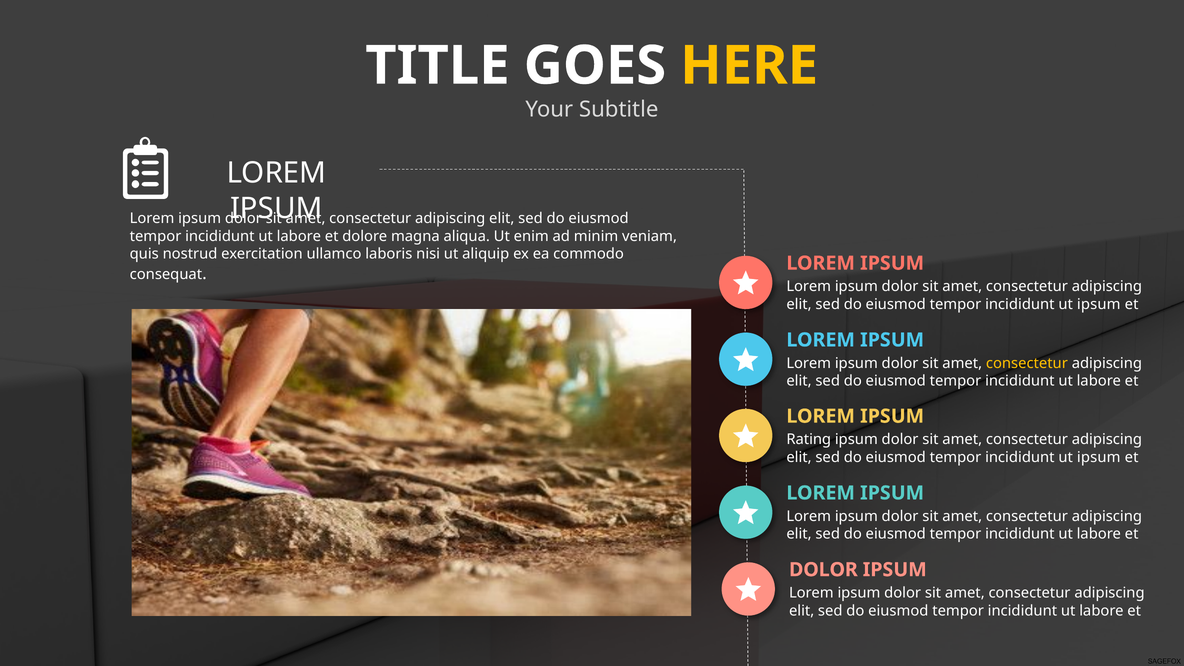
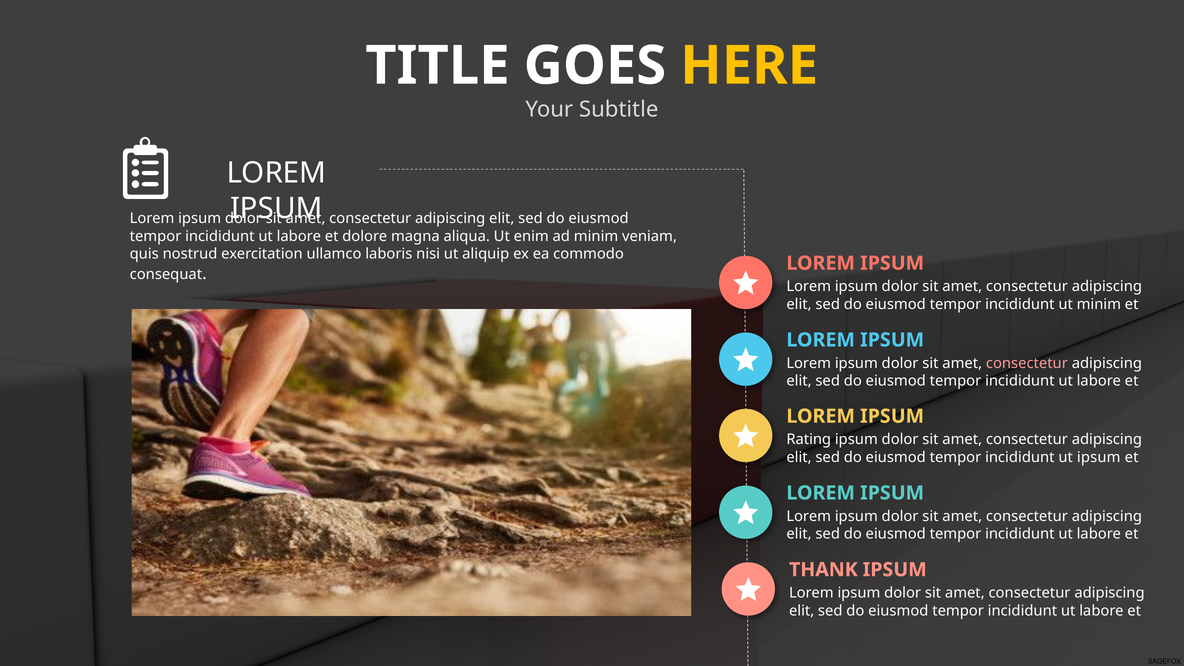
ipsum: ipsum -> minim (1099, 304)
consectetur colour: yellow -> pink (1027, 363)
DOLOR: DOLOR -> THANK (823, 570)
